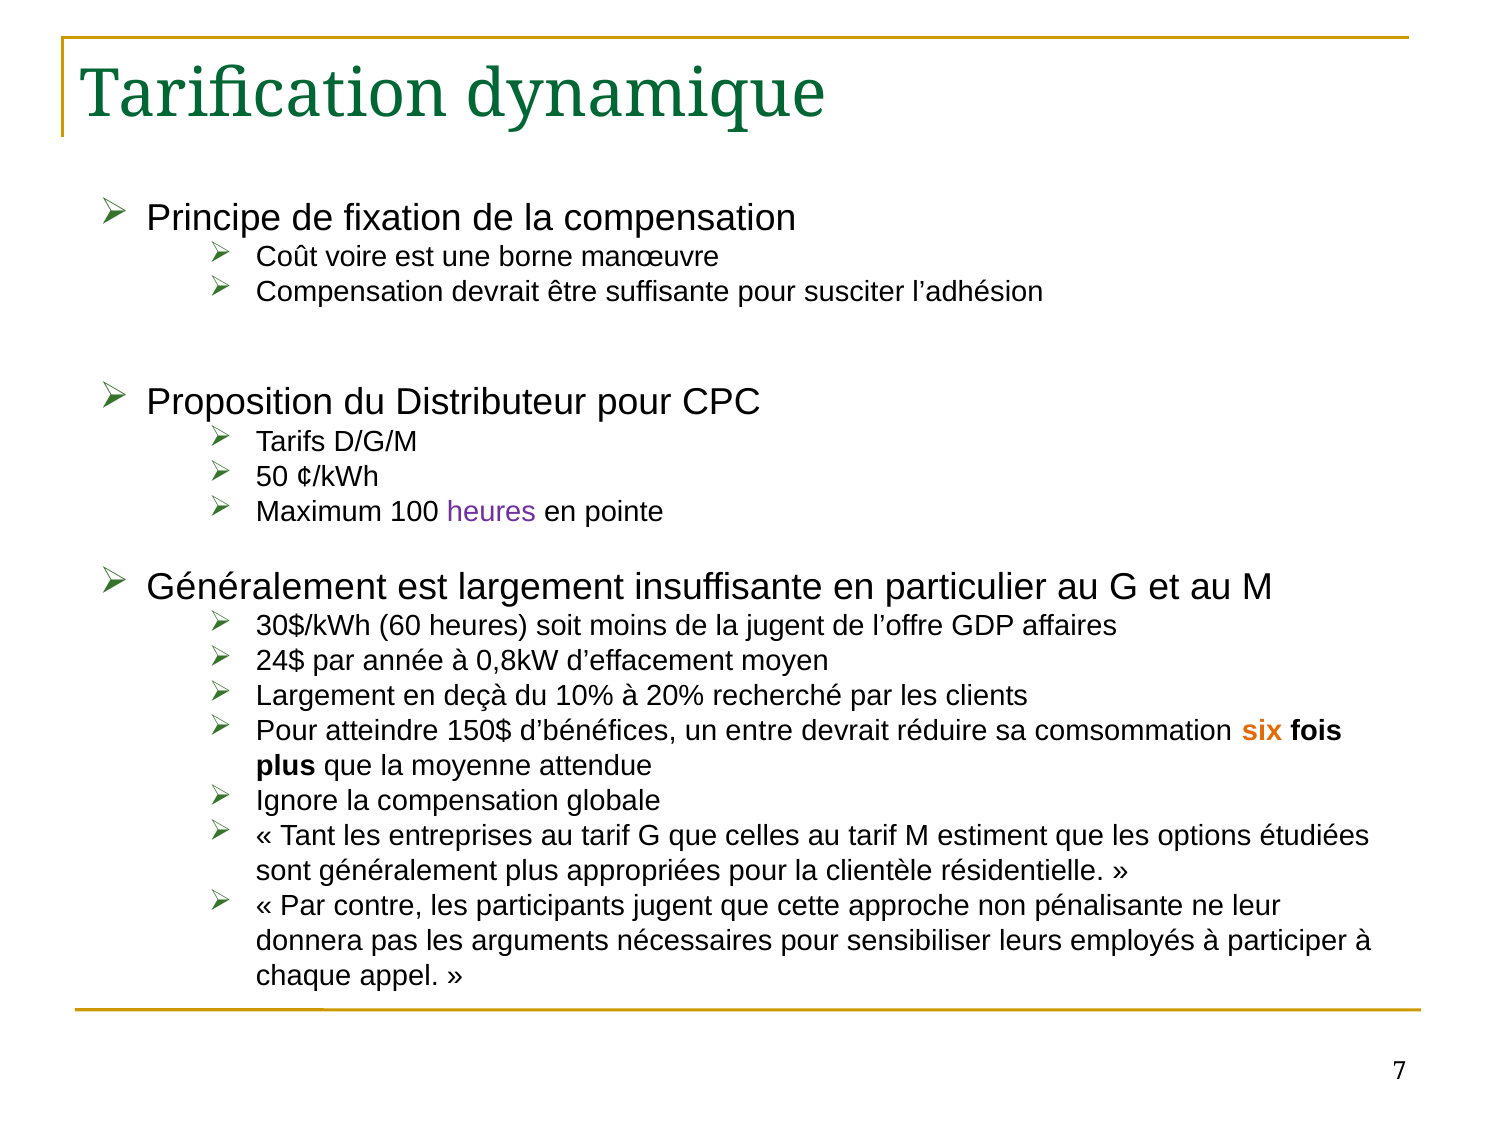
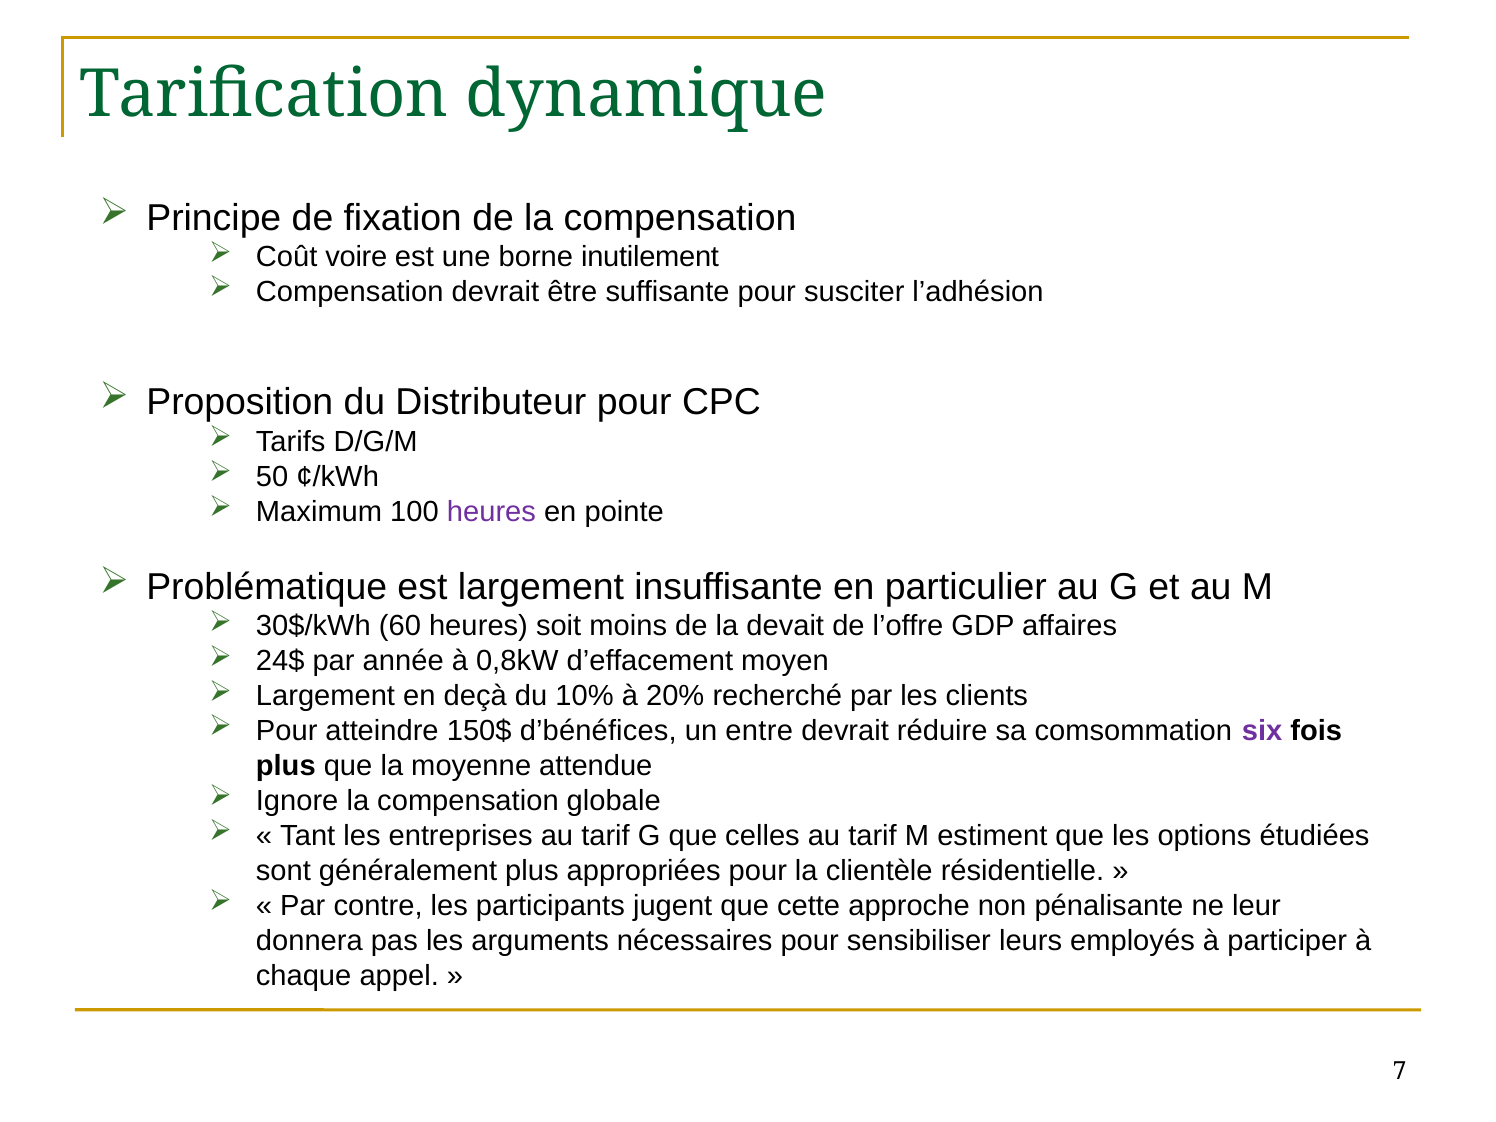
manœuvre: manœuvre -> inutilement (650, 257)
Généralement: Généralement -> Problématique (267, 587)
la jugent: jugent -> devait (785, 626)
six colour: orange -> purple (1262, 731)
